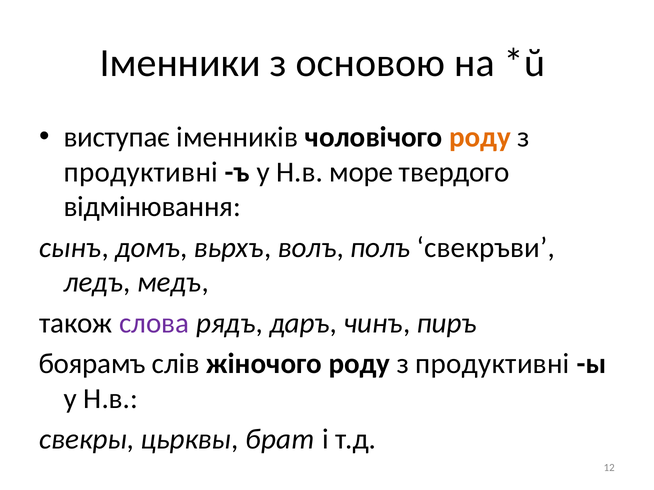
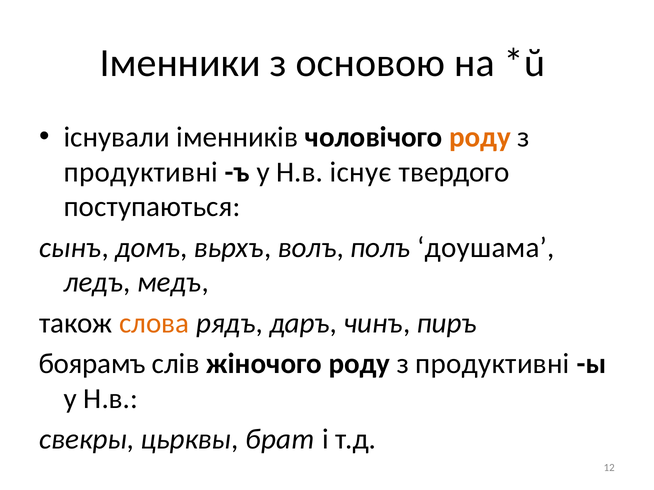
виступає: виступає -> існували (117, 137)
море: море -> існує (361, 172)
відмінювання: відмінювання -> поступаються (152, 207)
свекръви: свекръви -> доушама (486, 248)
слова colour: purple -> orange (154, 323)
